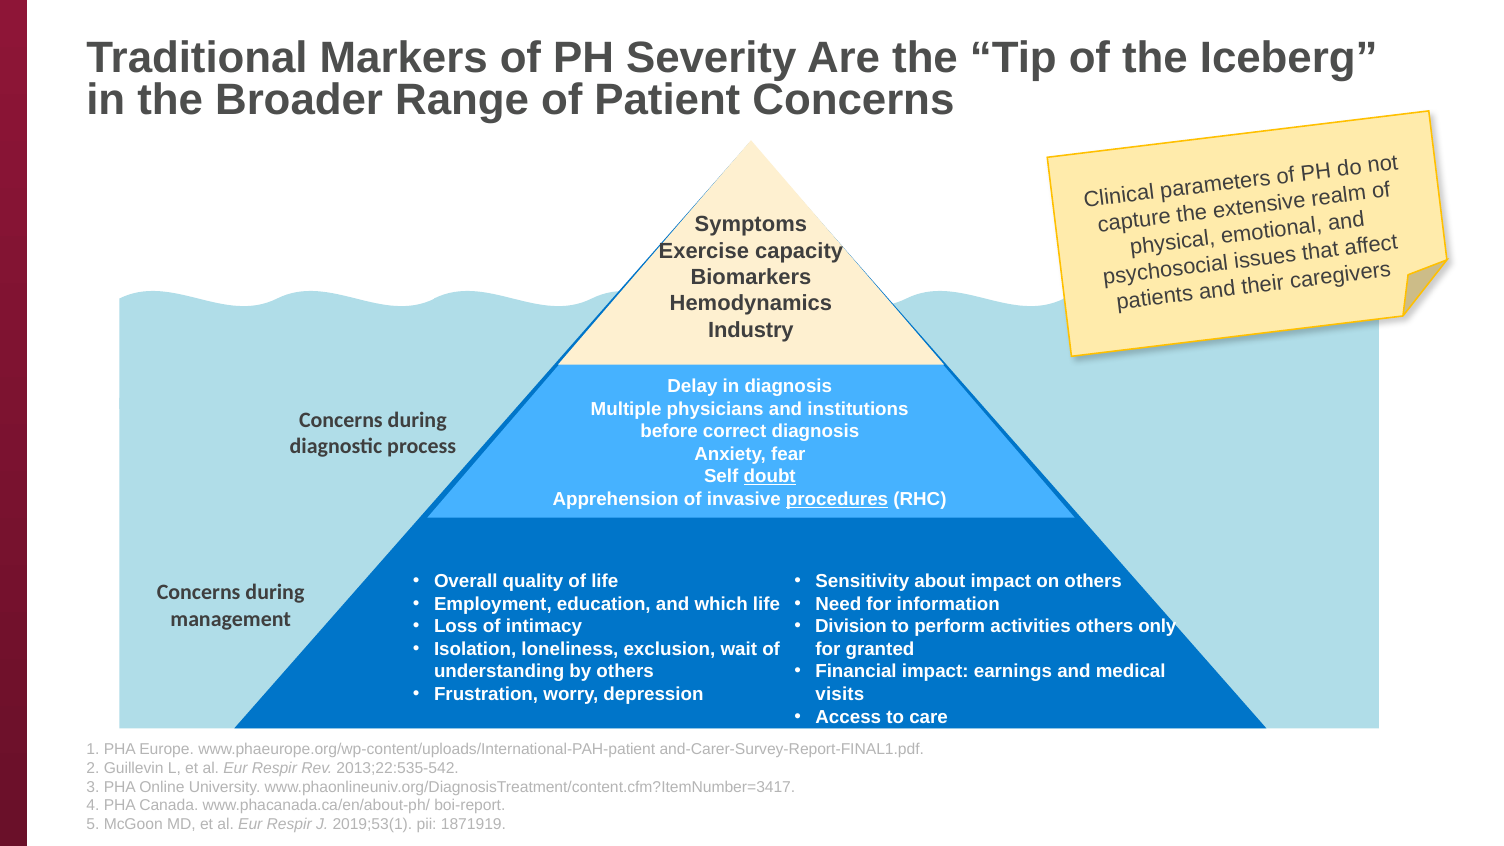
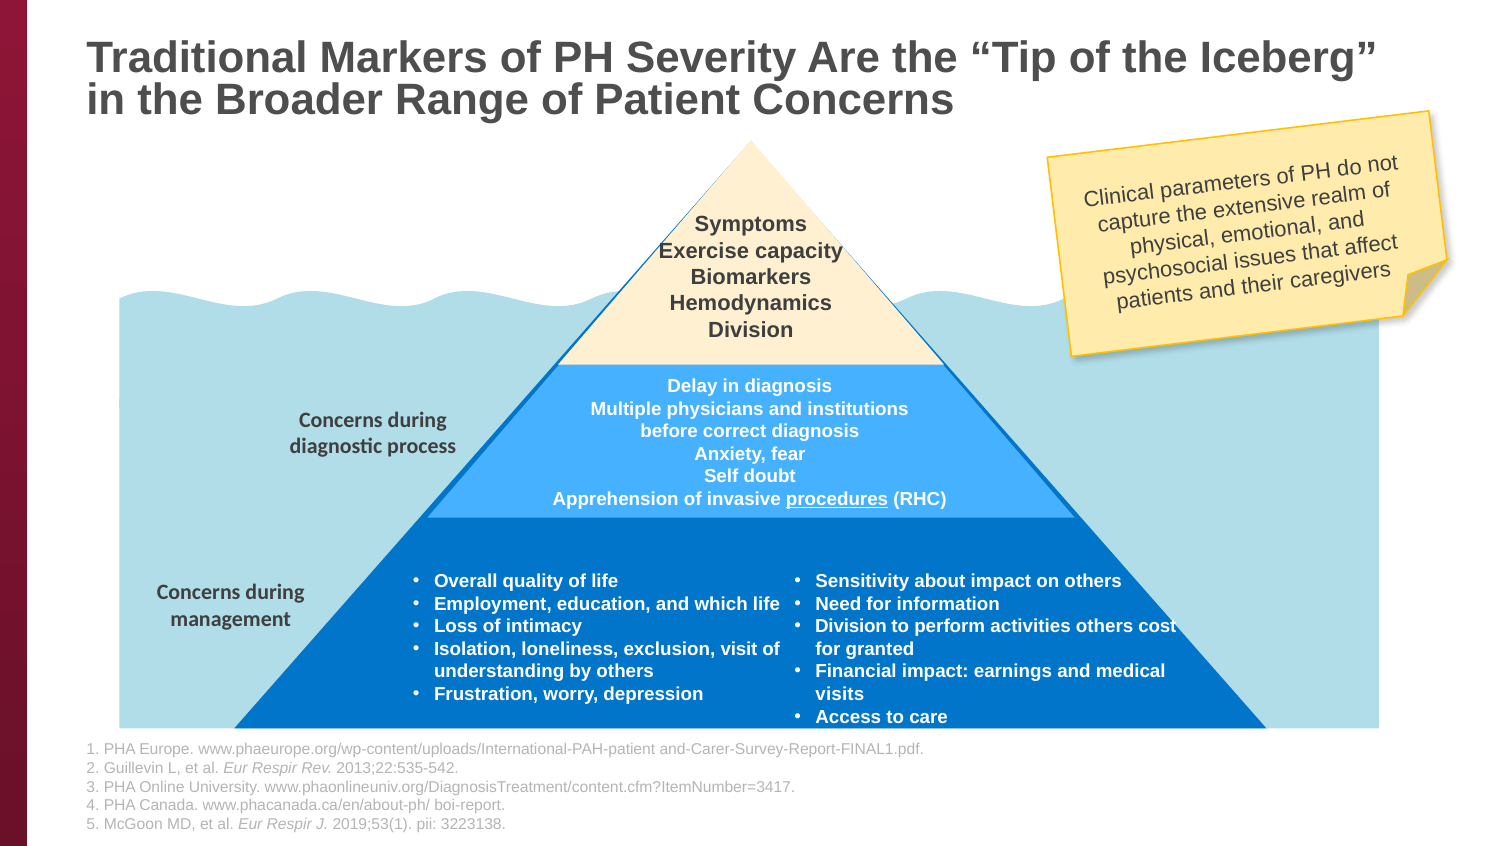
Industry: Industry -> Division (751, 330)
doubt underline: present -> none (770, 477)
only: only -> cost (1157, 627)
wait: wait -> visit (739, 649)
1871919: 1871919 -> 3223138 (473, 825)
